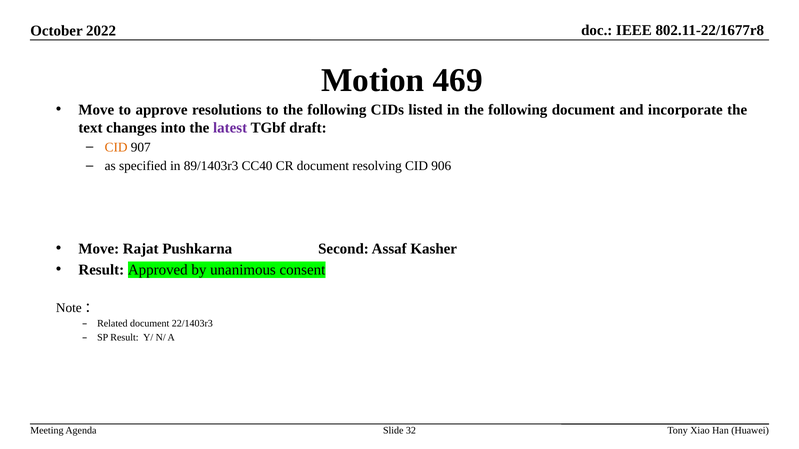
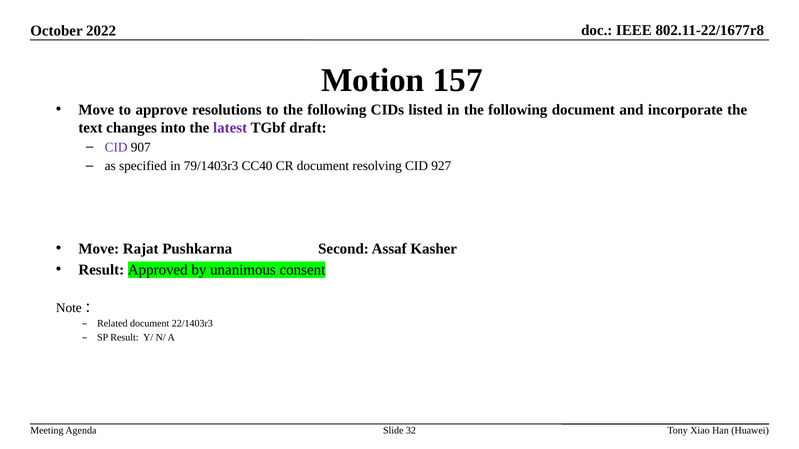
469: 469 -> 157 (458, 80)
CID colour: orange -> purple (116, 147)
89/1403r3: 89/1403r3 -> 79/1403r3 (211, 166)
906: 906 -> 927 (441, 166)
